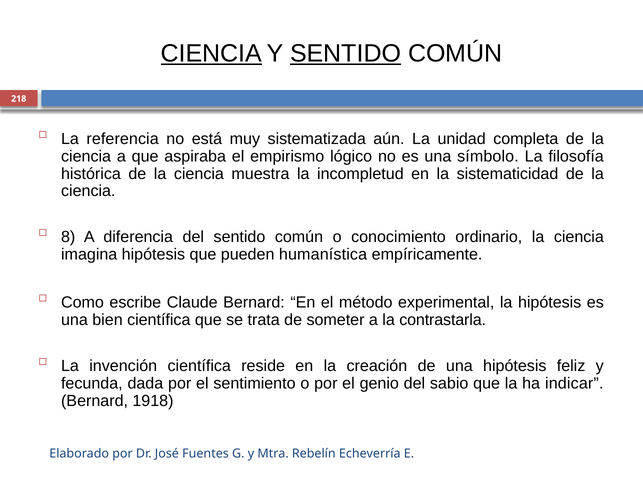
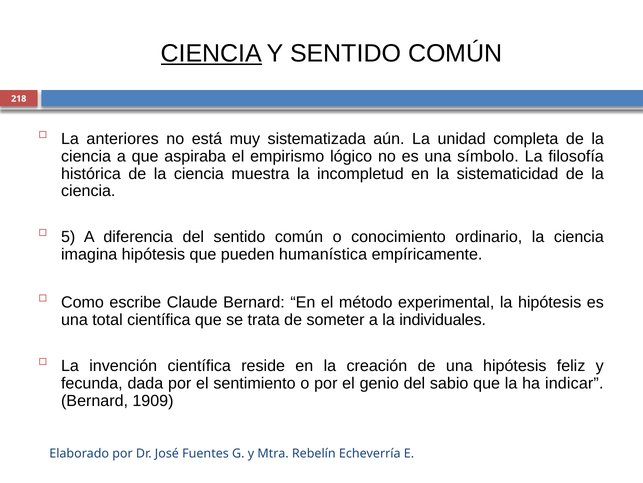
SENTIDO underline: present -> none (346, 53)
referencia: referencia -> anteriores (123, 139)
8: 8 -> 5 (68, 237)
bien: bien -> total (107, 319)
contrastarla: contrastarla -> individuales (443, 319)
1918: 1918 -> 1909 (153, 400)
